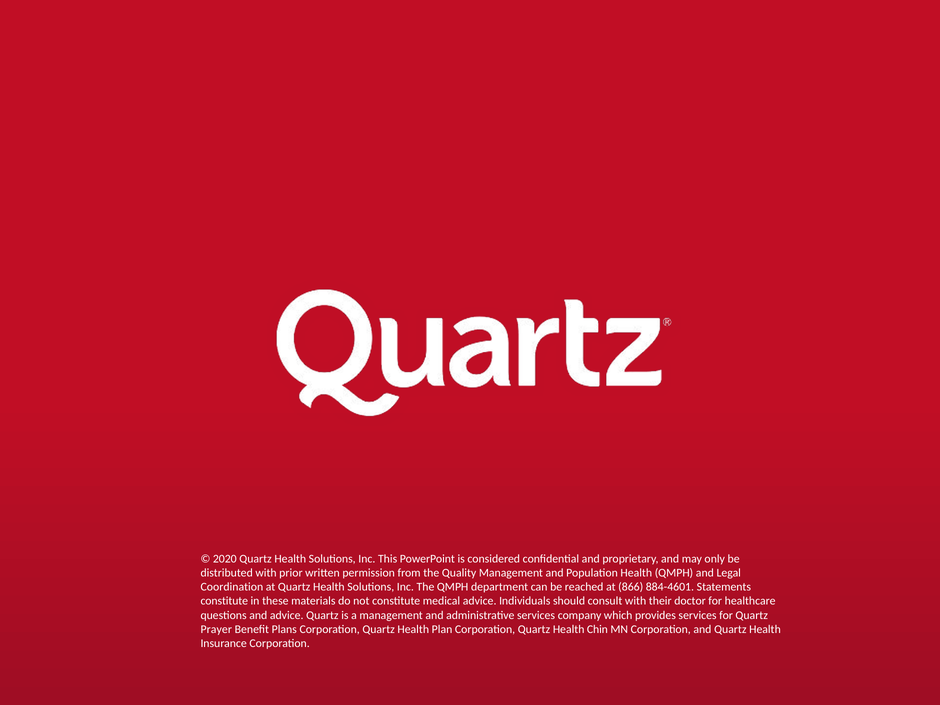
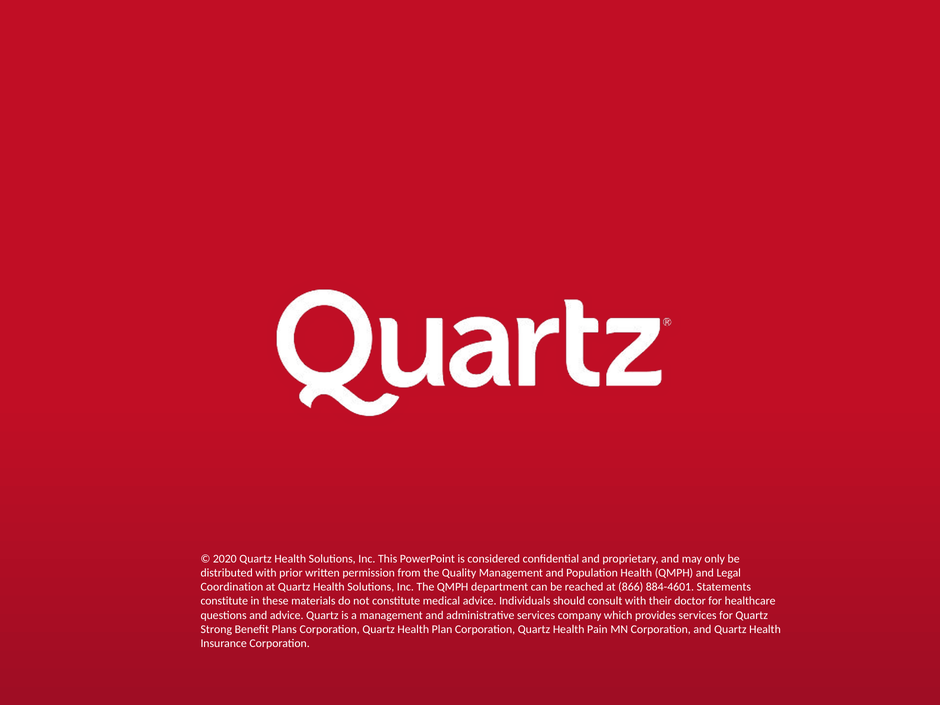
Prayer: Prayer -> Strong (216, 629)
Chin: Chin -> Pain (597, 629)
